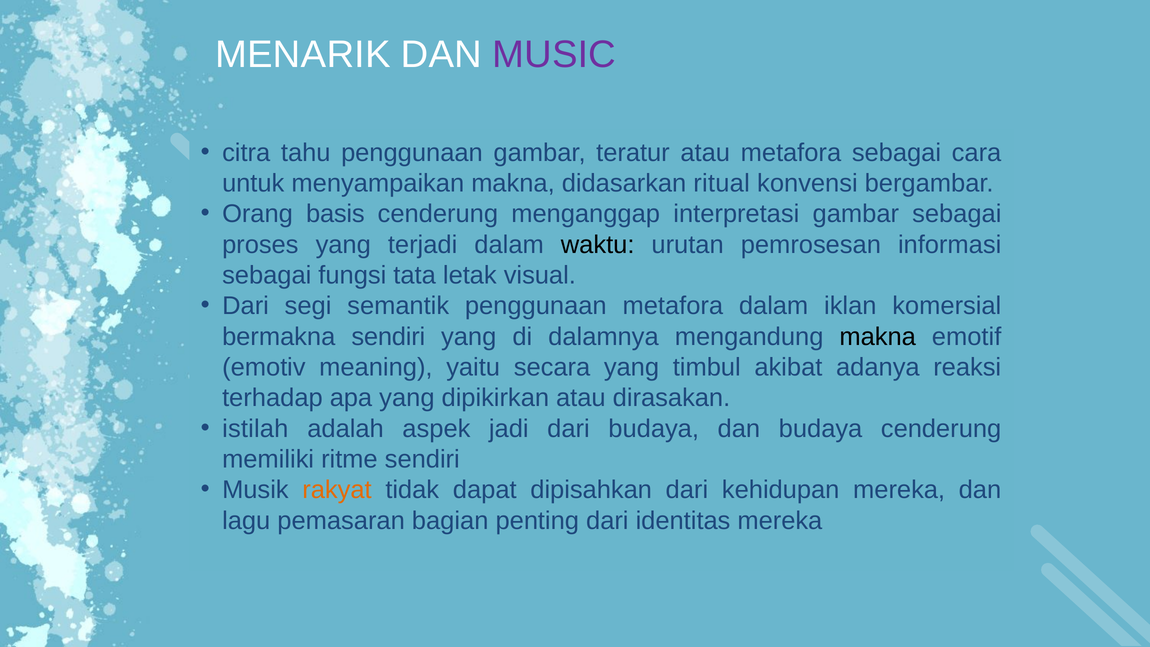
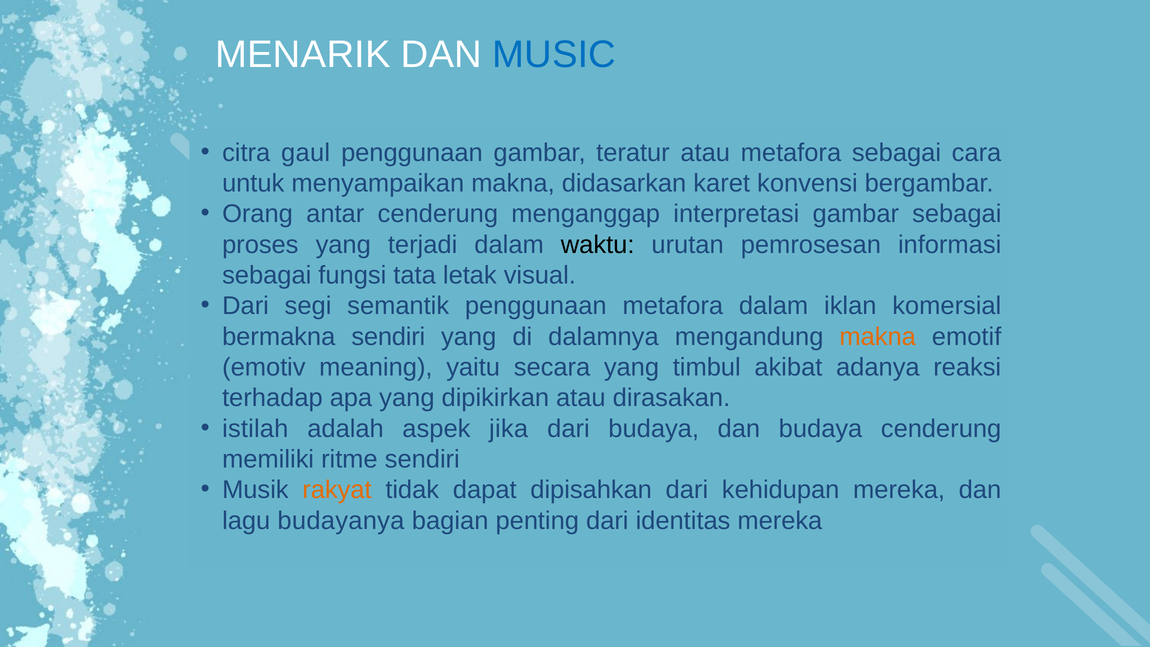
MUSIC colour: purple -> blue (554, 54)
tahu: tahu -> gaul (306, 153)
ritual: ritual -> karet (722, 183)
basis: basis -> antar (335, 214)
makna colour: black -> orange (878, 337)
jadi: jadi -> jika (509, 429)
pemasaran: pemasaran -> budayanya (341, 521)
